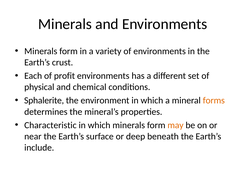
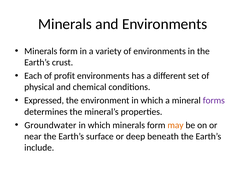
Sphalerite: Sphalerite -> Expressed (44, 100)
forms colour: orange -> purple (214, 100)
Characteristic: Characteristic -> Groundwater (50, 125)
